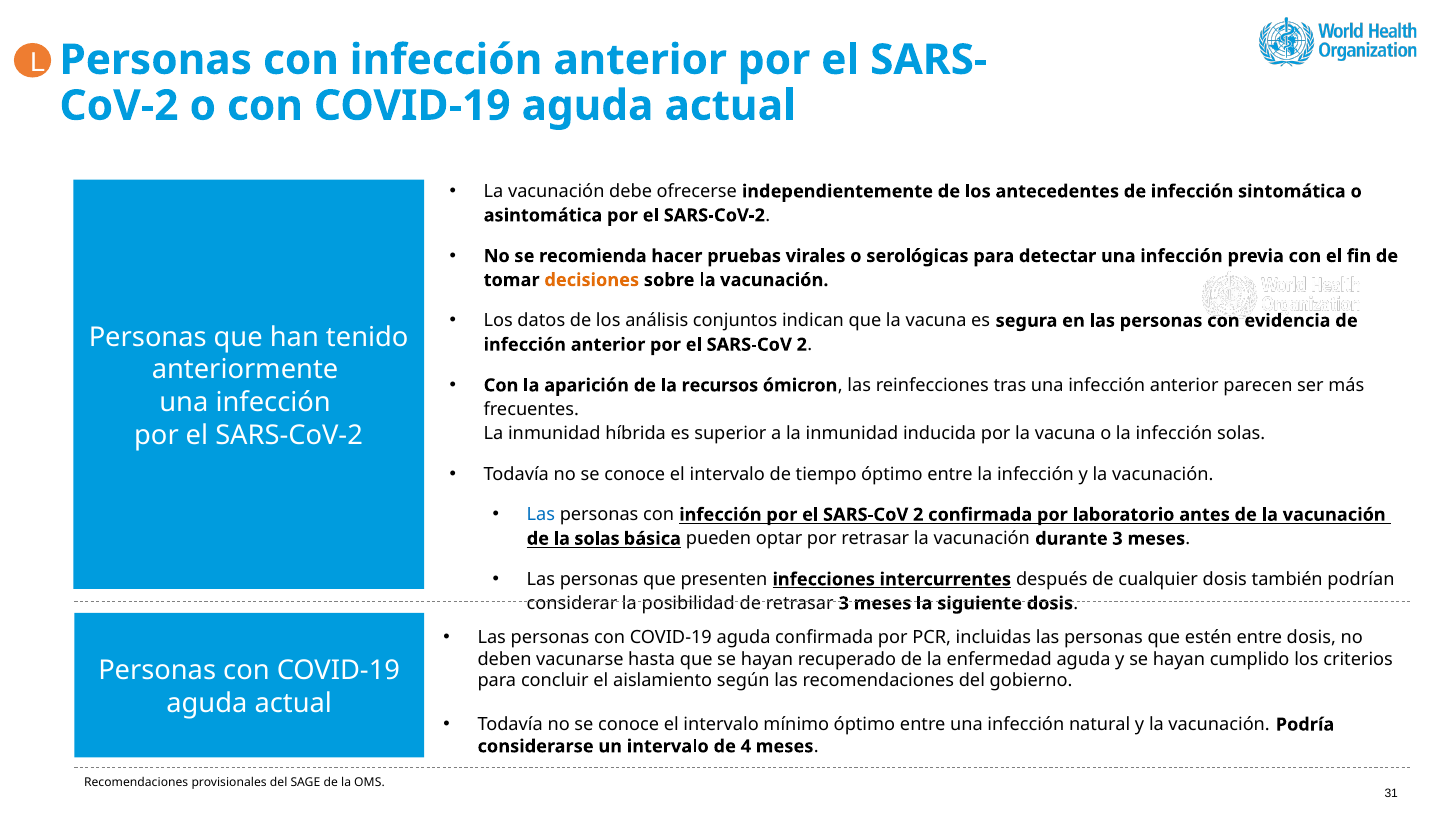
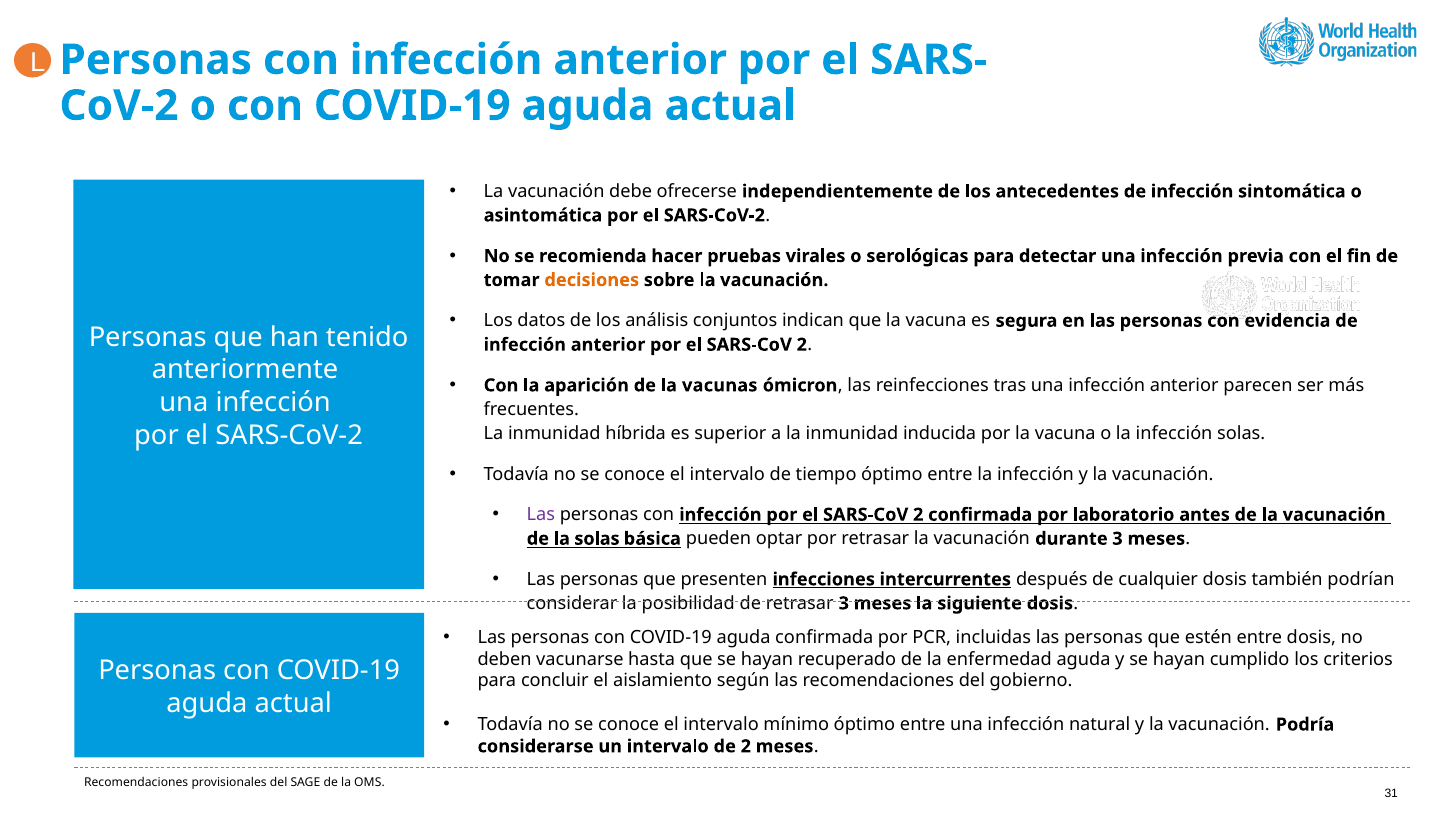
recursos: recursos -> vacunas (720, 385)
Las colour: blue -> purple (541, 515)
de 4: 4 -> 2 (746, 746)
